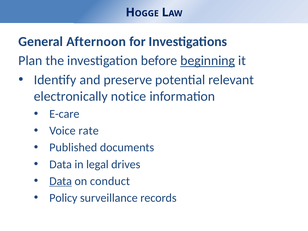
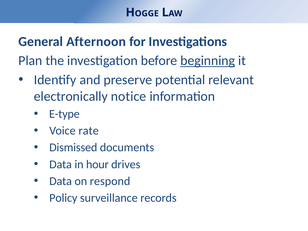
E-care: E-care -> E-type (64, 114)
Published: Published -> Dismissed (73, 148)
legal: legal -> hour (97, 164)
Data underline: present -> none (61, 181)
conduct: conduct -> respond (110, 181)
